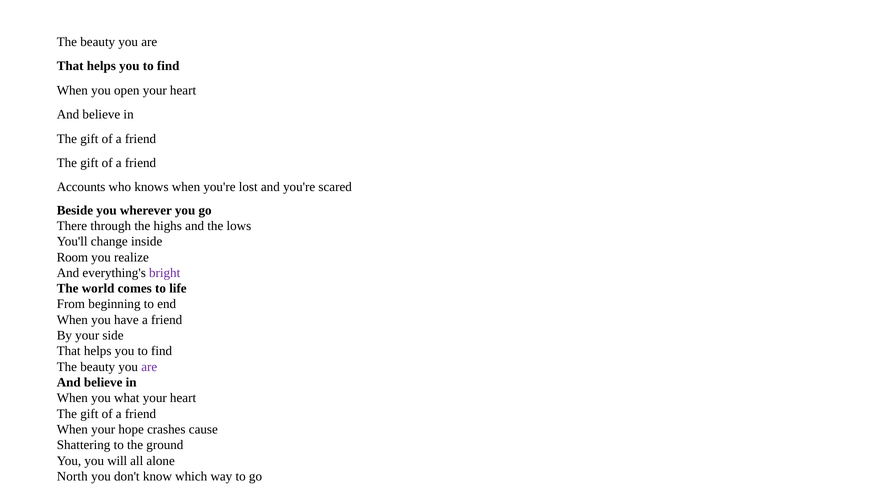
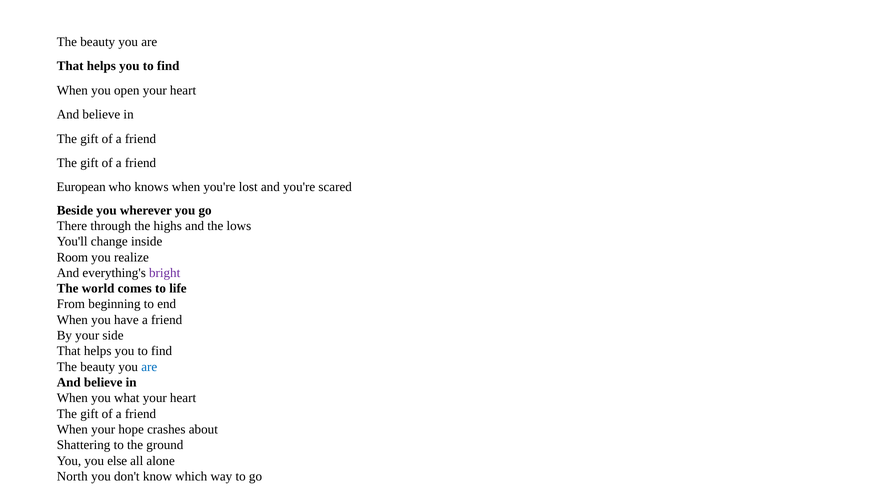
Accounts: Accounts -> European (81, 187)
are colour: purple -> blue (149, 367)
cause: cause -> about (203, 430)
will: will -> else (117, 461)
